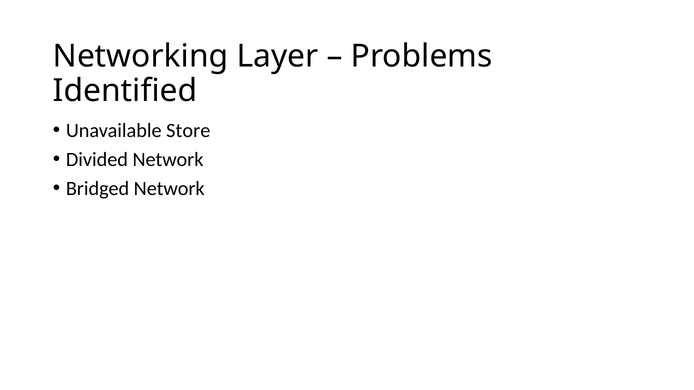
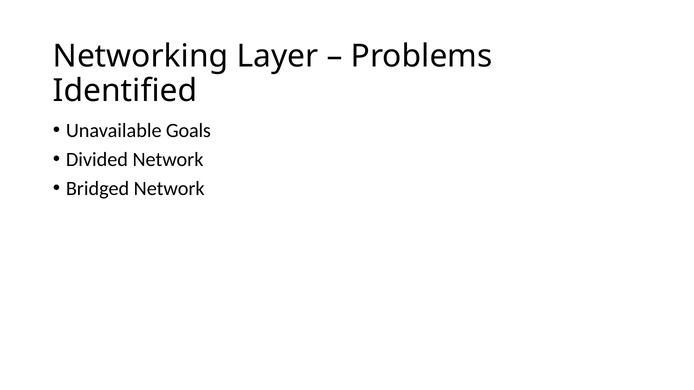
Store: Store -> Goals (188, 130)
